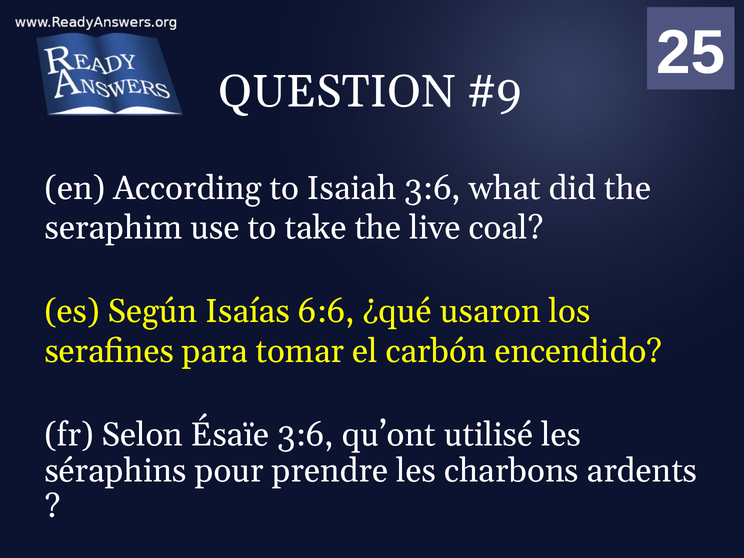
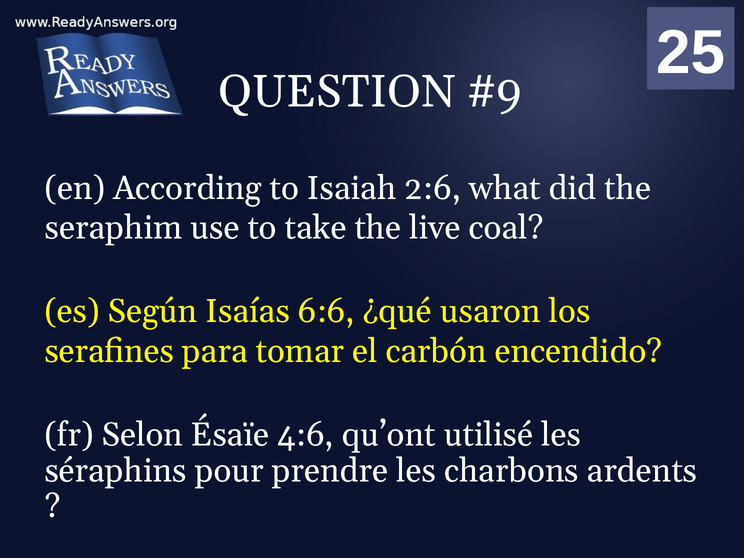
Isaiah 3:6: 3:6 -> 2:6 (433, 188)
Ésaïe 3:6: 3:6 -> 4:6 (305, 435)
